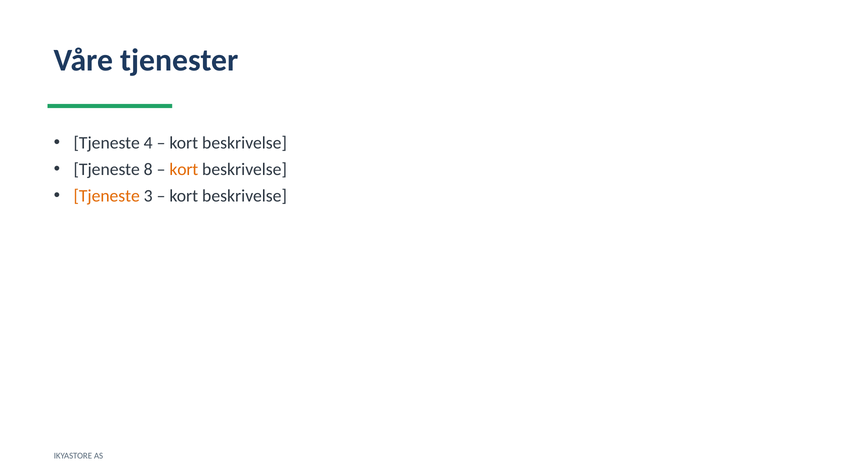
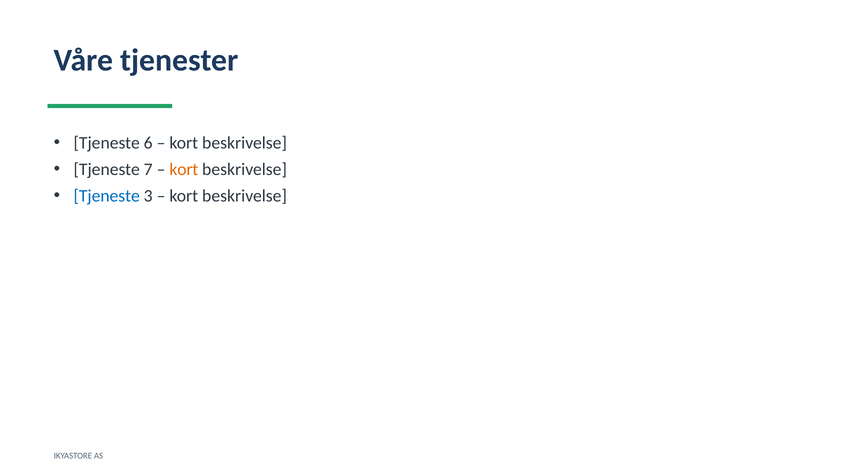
4: 4 -> 6 (148, 143)
8: 8 -> 7 (148, 170)
Tjeneste colour: orange -> blue (107, 196)
